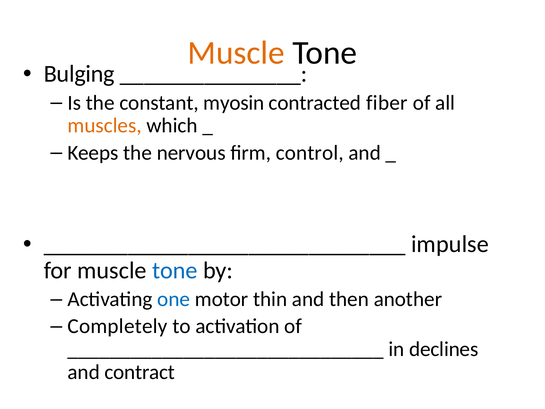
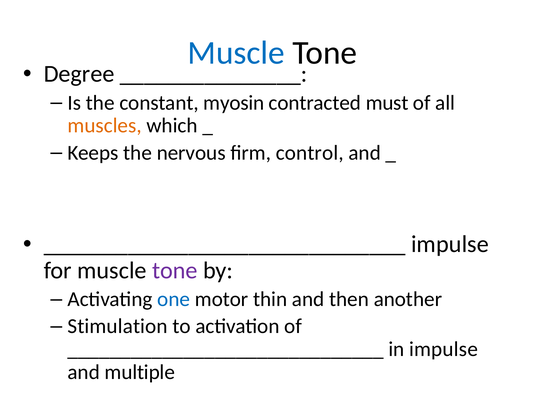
Muscle colour: orange -> blue (236, 53)
Bulging: Bulging -> Degree (79, 74)
fiber: fiber -> must (387, 103)
tone colour: blue -> purple (175, 270)
Completely: Completely -> Stimulation (118, 326)
in declines: declines -> impulse (444, 349)
contract: contract -> multiple (140, 372)
